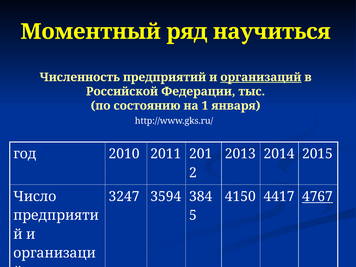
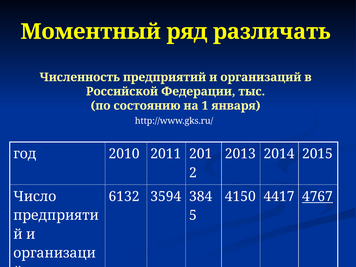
научиться: научиться -> различать (272, 32)
организаций underline: present -> none (261, 77)
3247: 3247 -> 6132 (124, 197)
